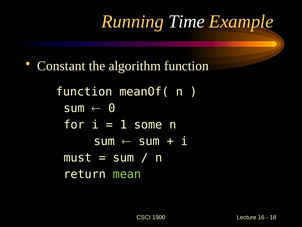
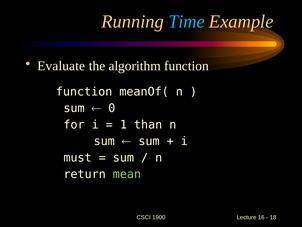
Time colour: white -> light blue (187, 21)
Constant: Constant -> Evaluate (61, 66)
some: some -> than (148, 124)
